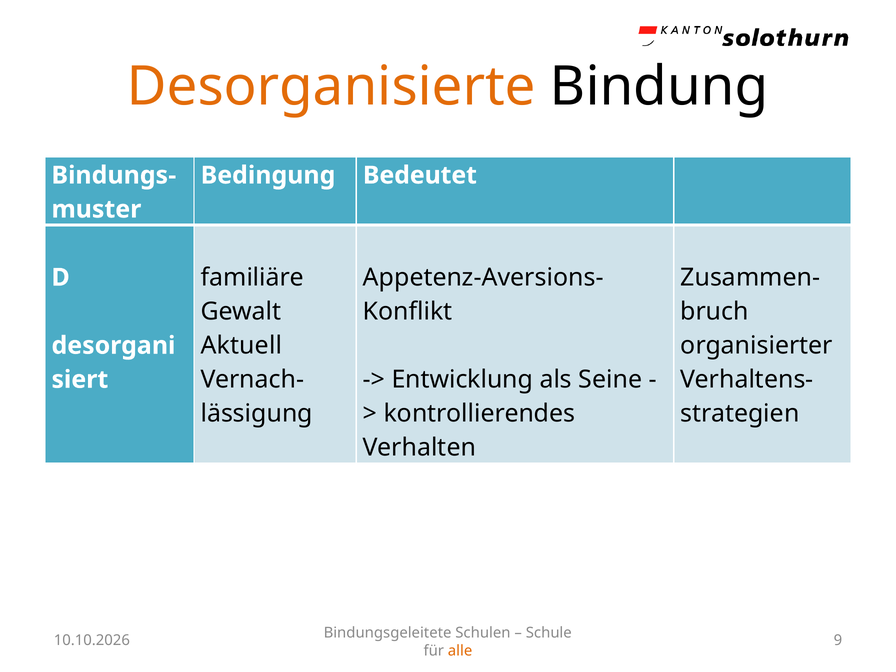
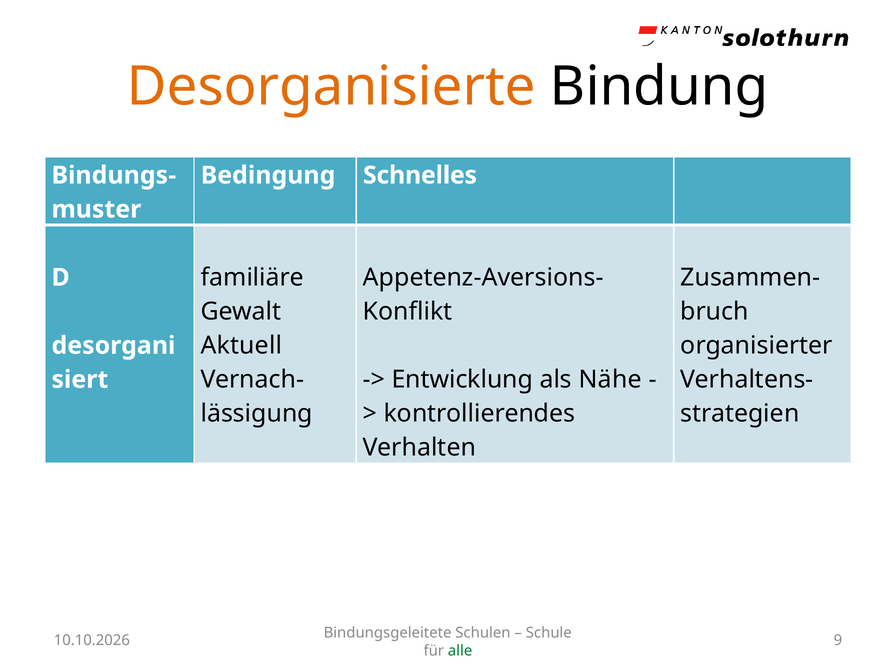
Bedeutet: Bedeutet -> Schnelles (420, 175)
Seine: Seine -> Nähe (610, 380)
alle colour: orange -> green (460, 651)
